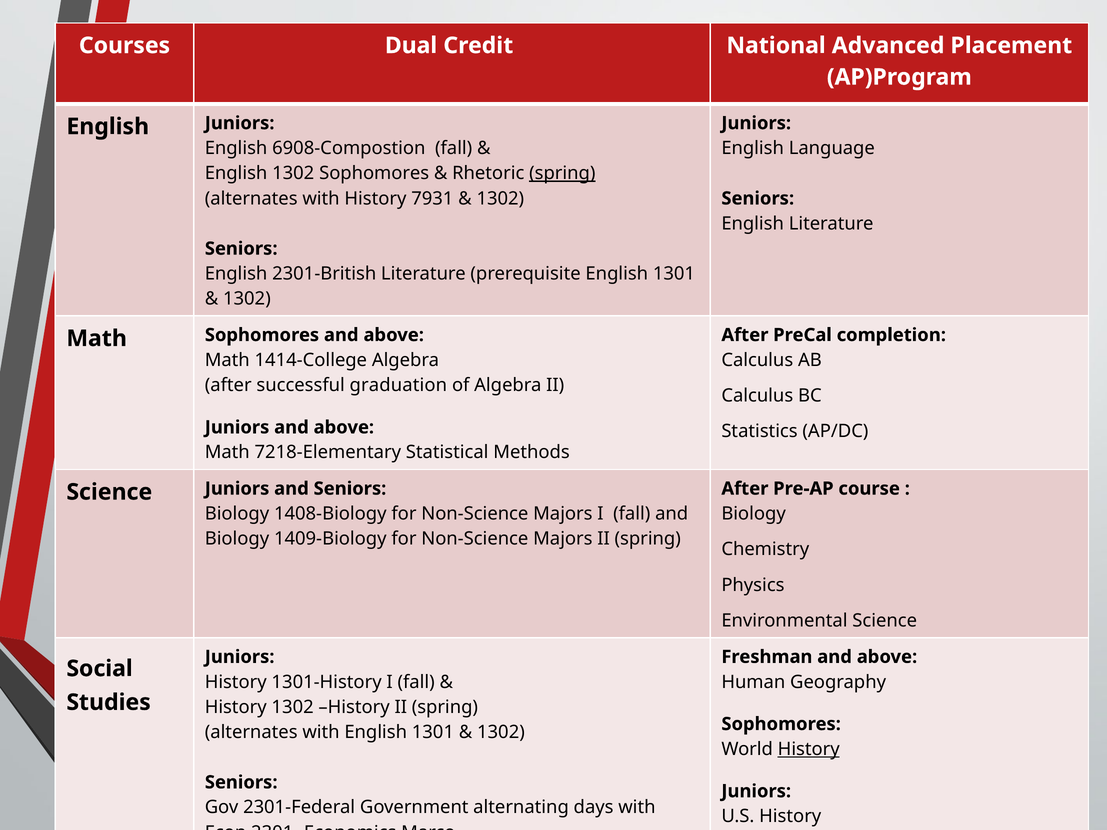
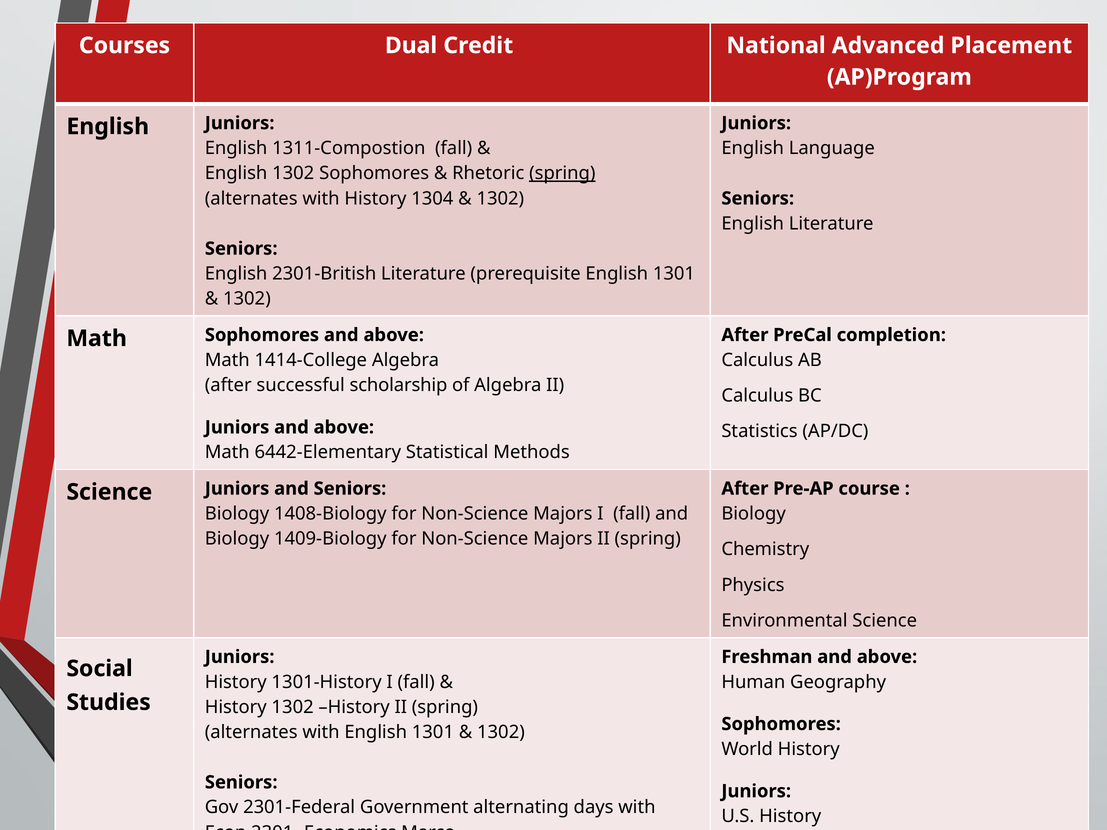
6908-Compostion: 6908-Compostion -> 1311-Compostion (349, 148)
7931: 7931 -> 1304 (432, 198)
graduation: graduation -> scholarship (398, 385)
7218-Elementary: 7218-Elementary -> 6442-Elementary (328, 453)
History underline: present -> none (809, 749)
